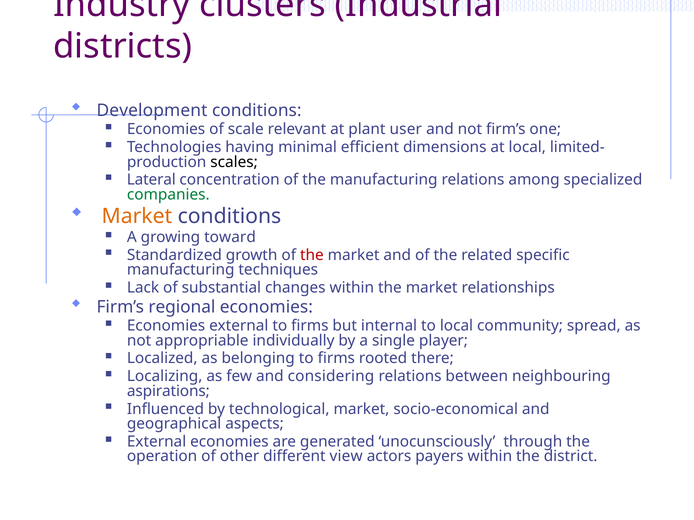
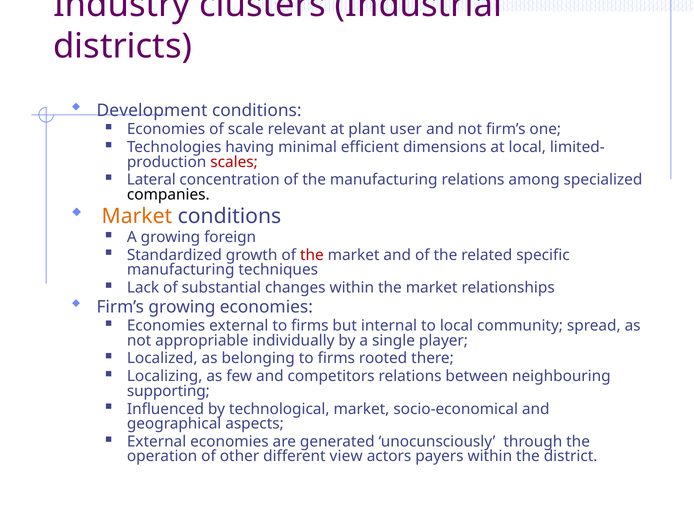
scales colour: black -> red (234, 162)
companies colour: green -> black (168, 195)
toward: toward -> foreign (230, 237)
Firm’s regional: regional -> growing (182, 307)
considering: considering -> competitors (331, 377)
aspirations: aspirations -> supporting (168, 391)
